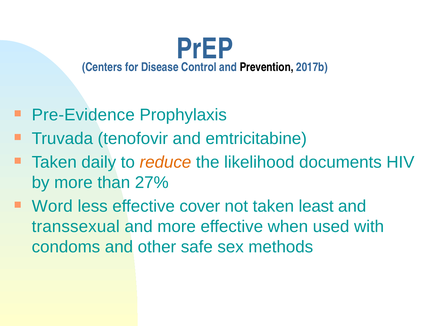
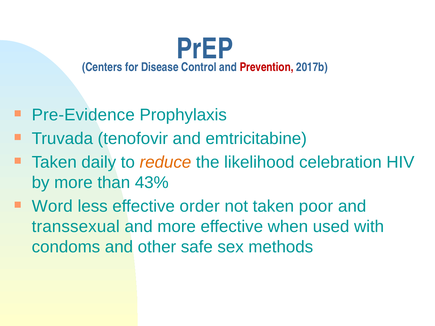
Prevention colour: black -> red (267, 67)
documents: documents -> celebration (340, 162)
27%: 27% -> 43% (152, 183)
cover: cover -> order (200, 206)
least: least -> poor (316, 206)
